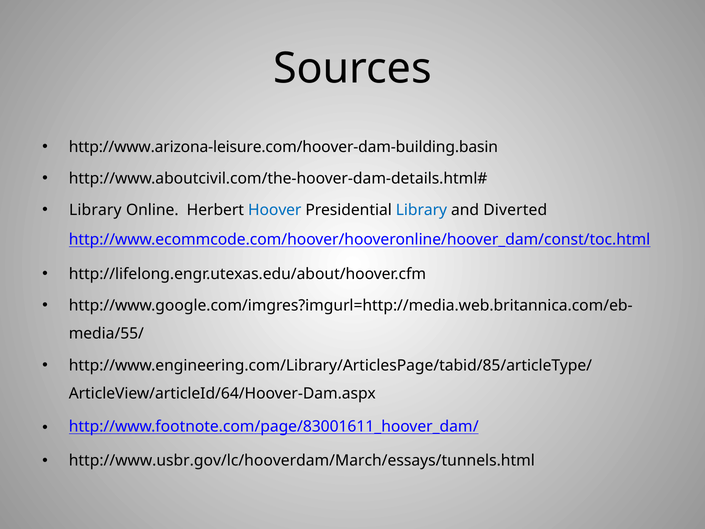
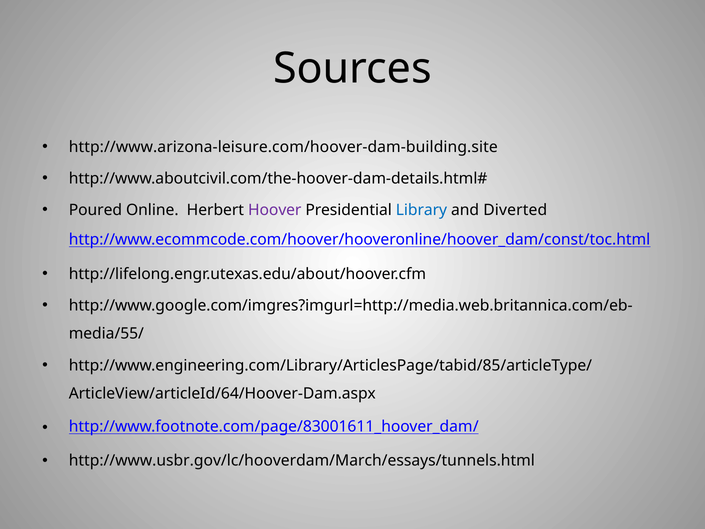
http://www.arizona-leisure.com/hoover-dam-building.basin: http://www.arizona-leisure.com/hoover-dam-building.basin -> http://www.arizona-leisure.com/hoover-dam-building.site (283, 147)
Library: Library -> Poured (95, 210)
Hoover colour: blue -> purple (275, 210)
